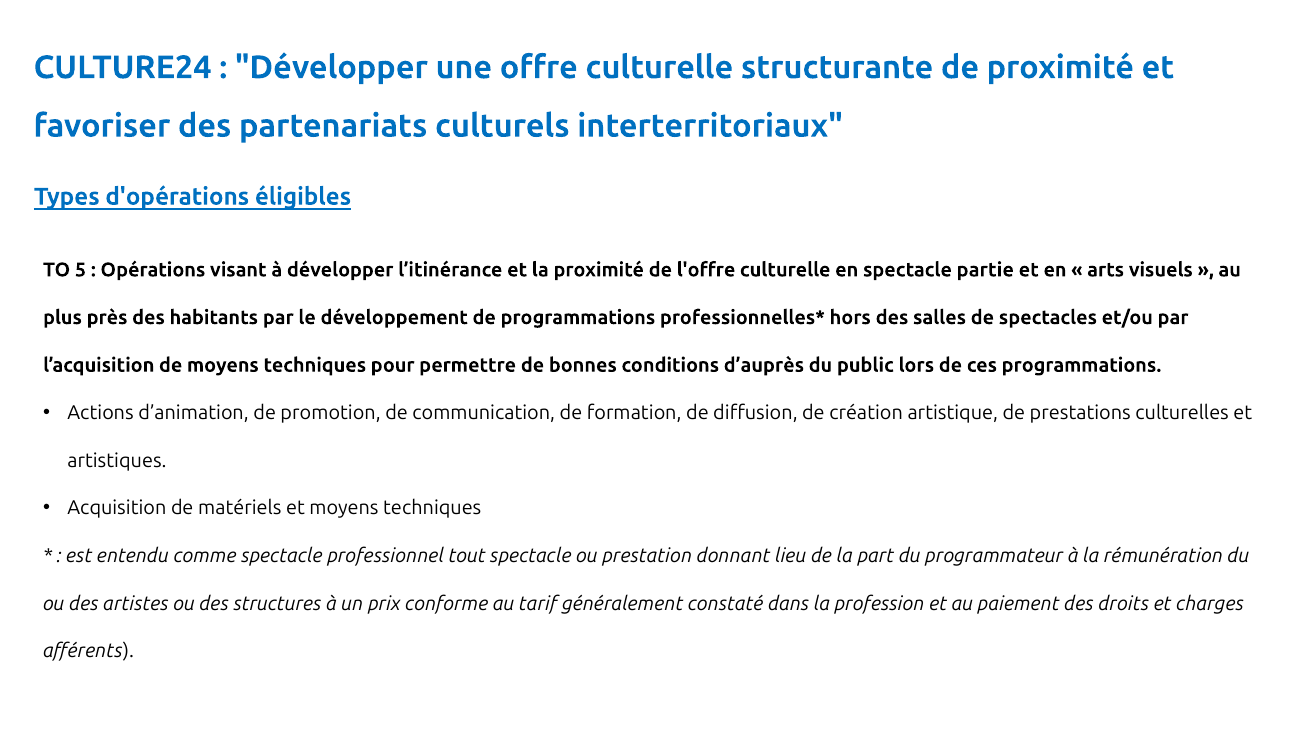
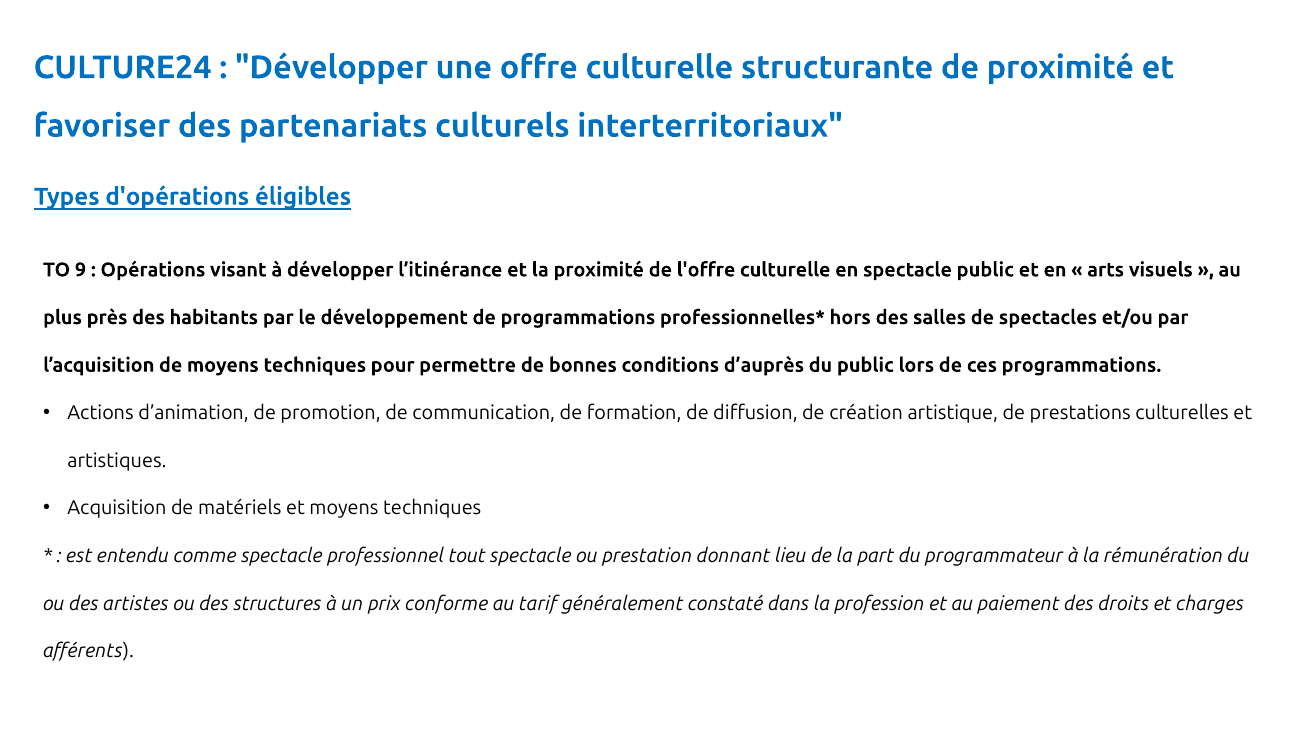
5: 5 -> 9 (80, 270)
spectacle partie: partie -> public (985, 270)
